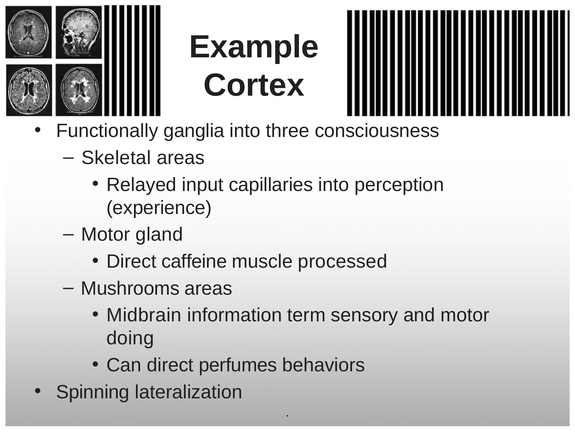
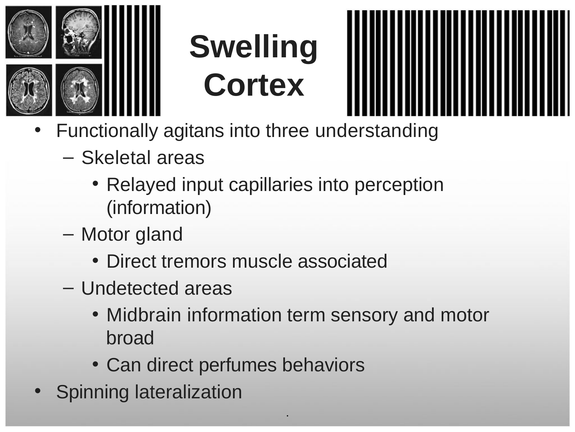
Example: Example -> Swelling (254, 47)
ganglia: ganglia -> agitans (194, 131)
consciousness: consciousness -> understanding (377, 131)
experience: experience -> information (159, 207)
caffeine: caffeine -> tremors (194, 261)
processed: processed -> associated (343, 261)
Mushrooms: Mushrooms -> Undetected (130, 288)
doing: doing -> broad (130, 338)
